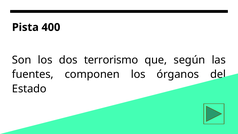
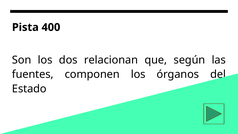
terrorismo: terrorismo -> relacionan (111, 60)
